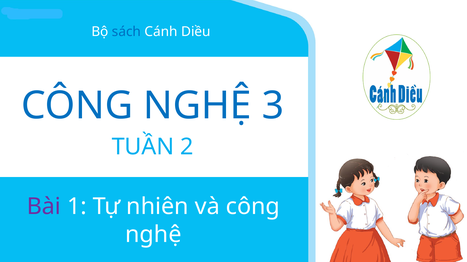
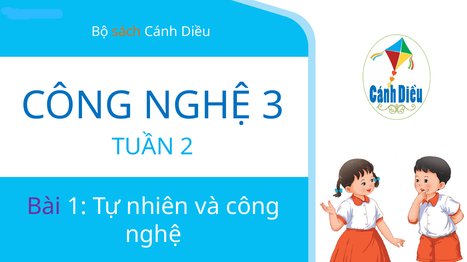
sách colour: blue -> orange (127, 32)
